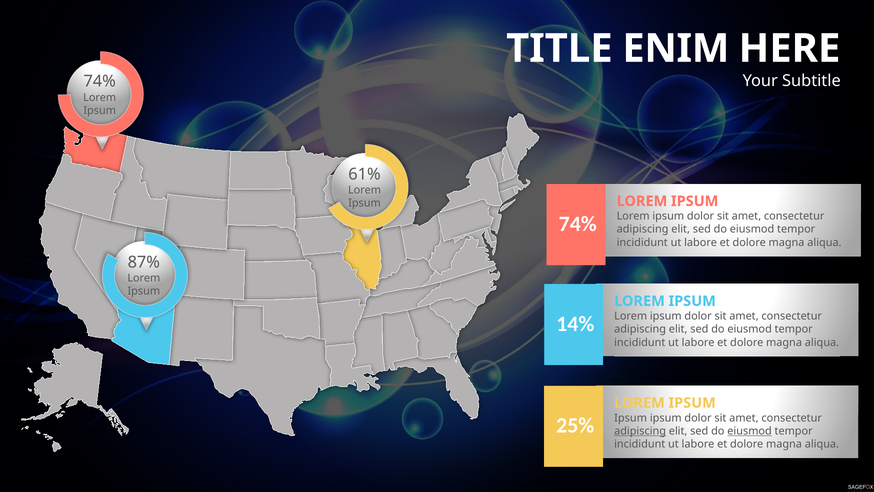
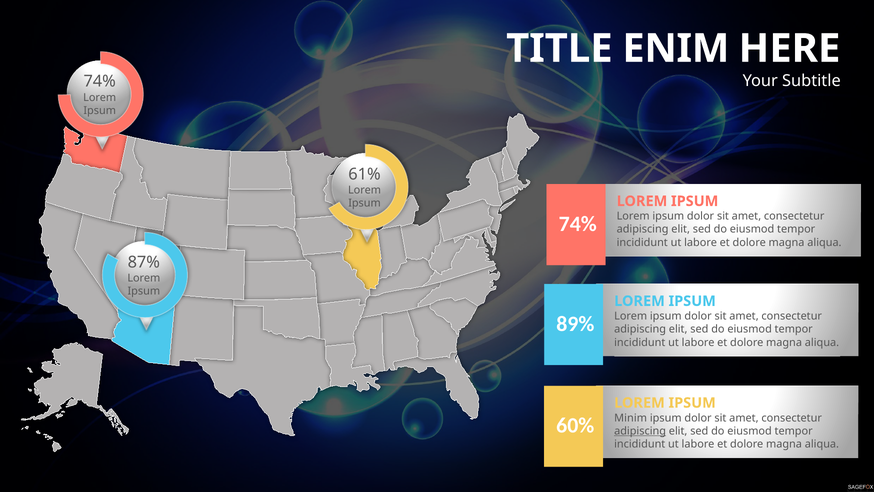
14%: 14% -> 89% (575, 324)
Ipsum: Ipsum -> Minim (631, 418)
25%: 25% -> 60% (575, 425)
eiusmod underline: present -> none (750, 431)
